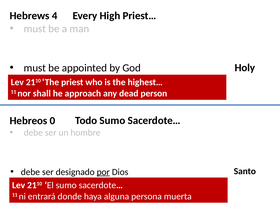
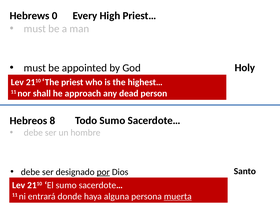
4: 4 -> 0 (55, 16)
0: 0 -> 8 (52, 121)
muerta underline: none -> present (178, 196)
